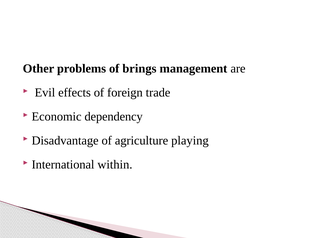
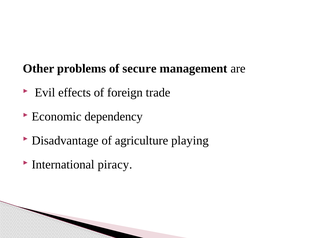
brings: brings -> secure (139, 69)
within: within -> piracy (115, 164)
